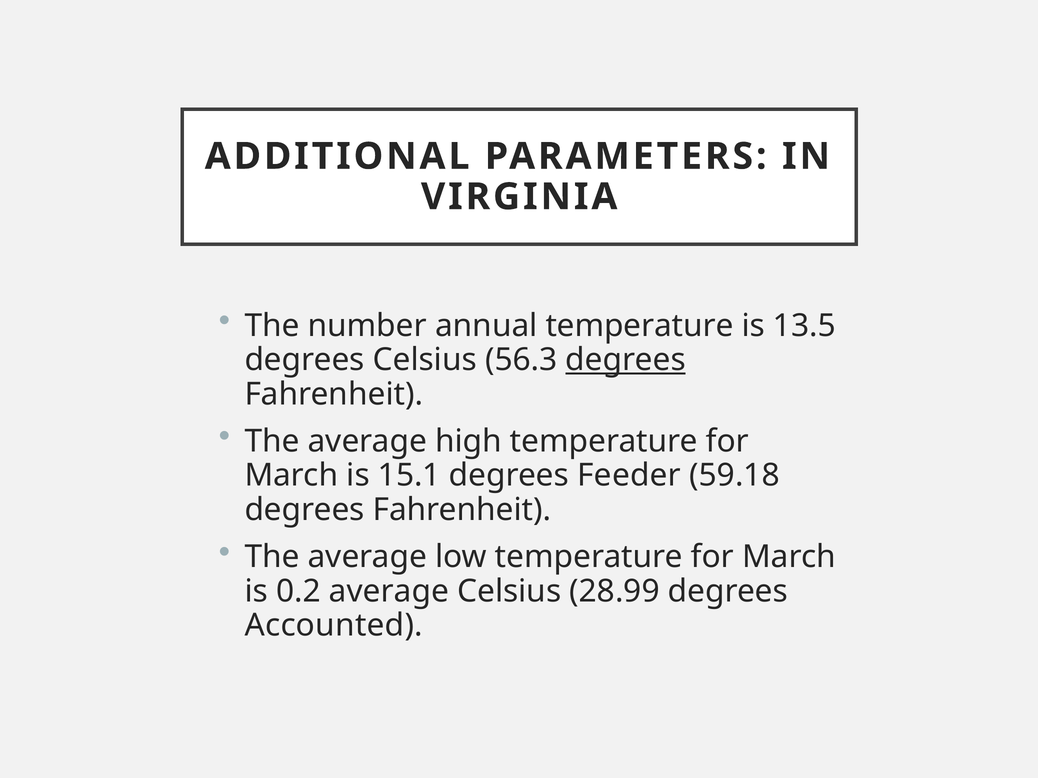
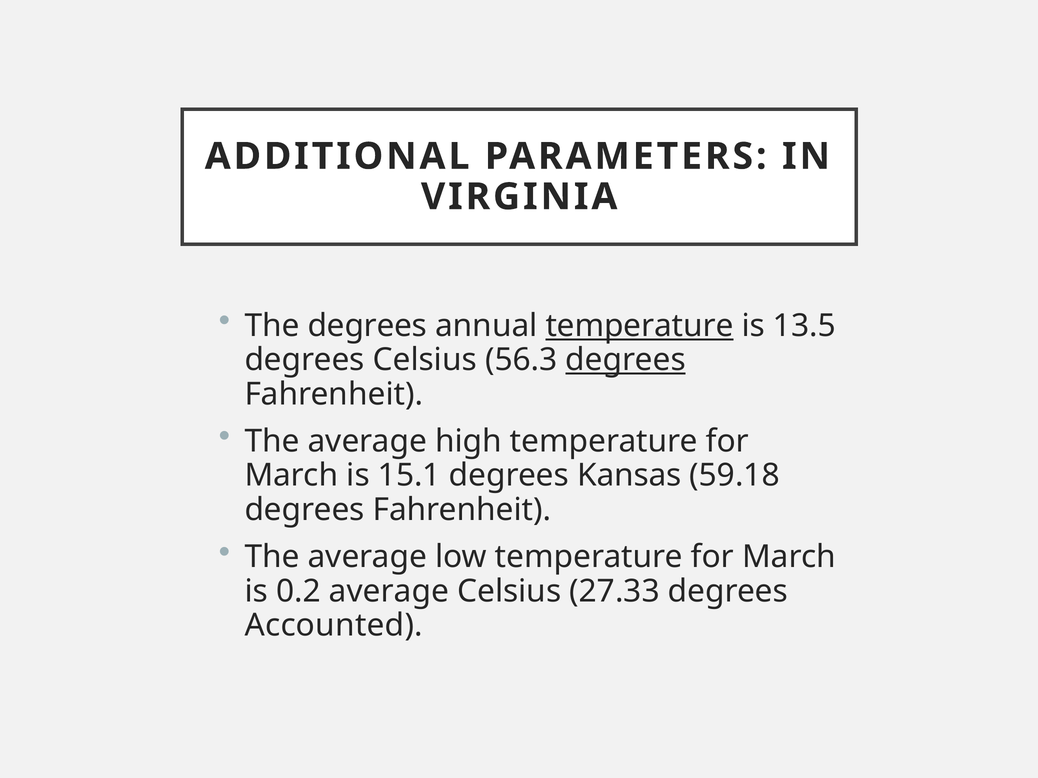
The number: number -> degrees (367, 326)
temperature underline: none -> present (639, 326)
Feeder: Feeder -> Kansas (629, 476)
28.99: 28.99 -> 27.33 (615, 592)
